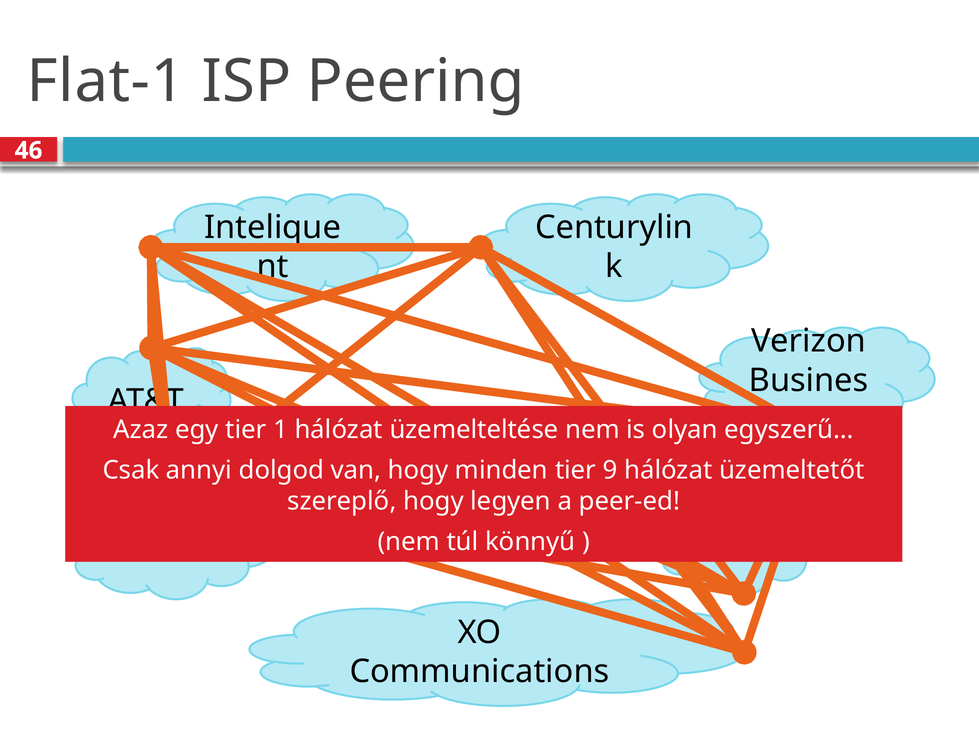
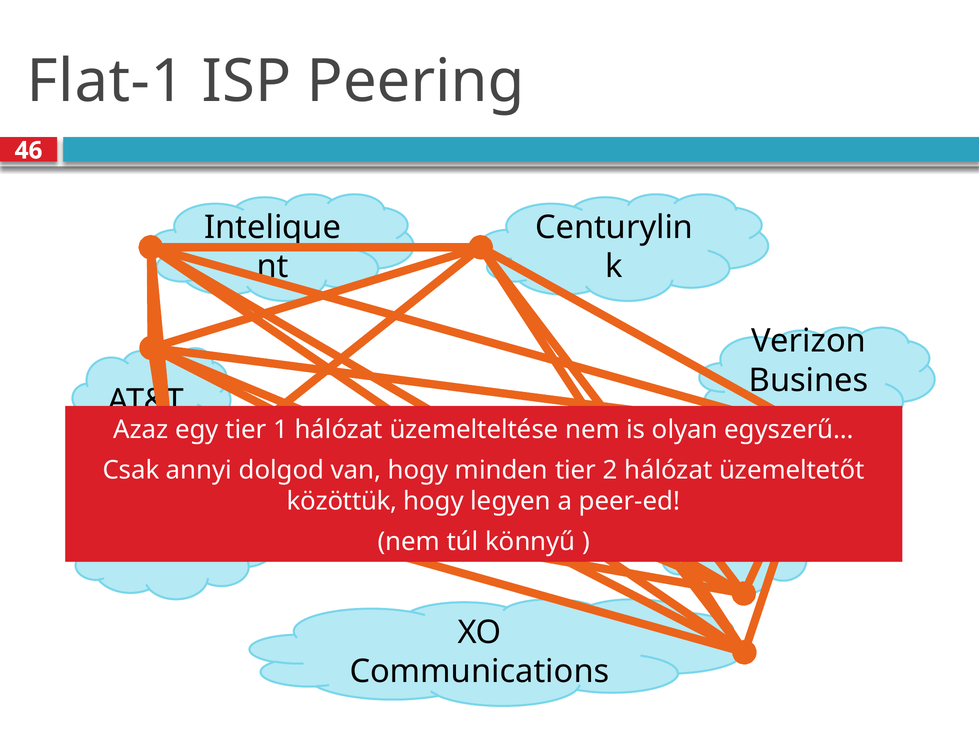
9: 9 -> 2 (610, 470)
szereplő: szereplő -> közöttük (342, 501)
